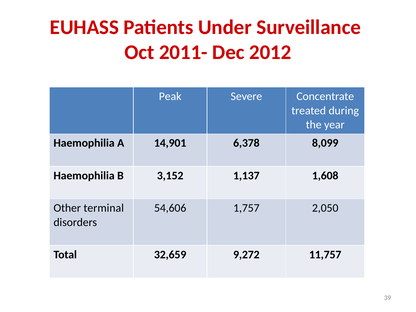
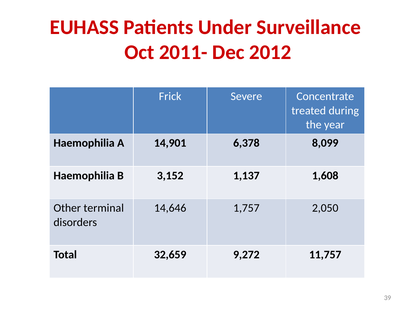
Peak: Peak -> Frick (170, 96)
54,606: 54,606 -> 14,646 (170, 208)
